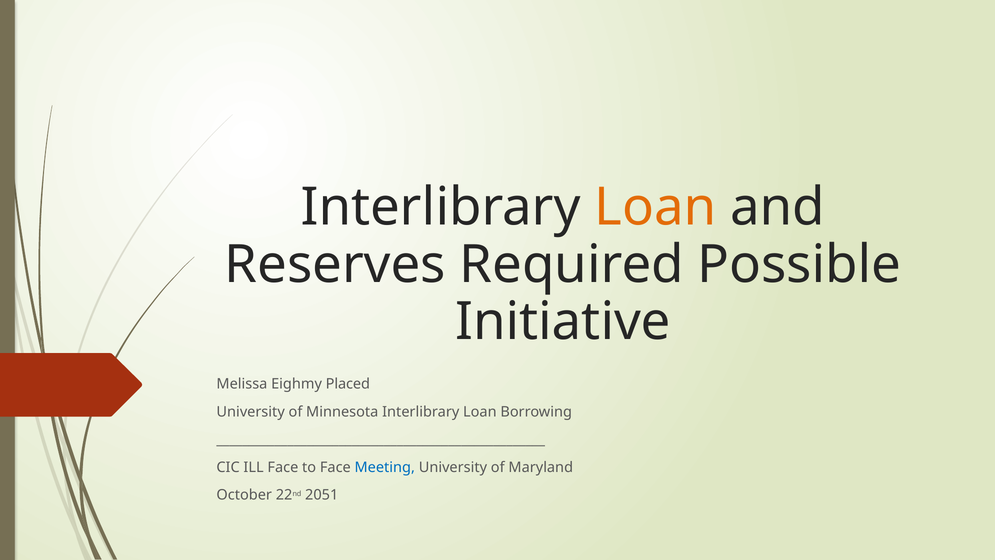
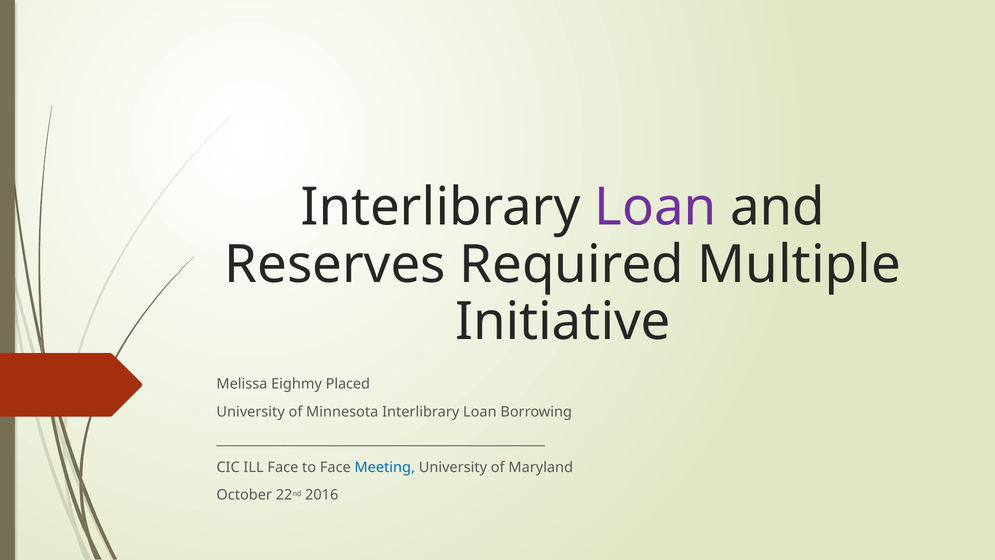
Loan colour: orange -> purple (655, 207)
Possible: Possible -> Multiple (799, 264)
2051: 2051 -> 2016 (322, 495)
